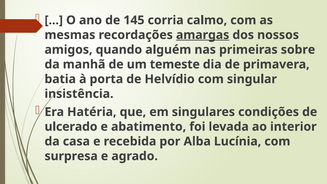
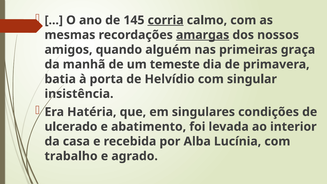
corria underline: none -> present (166, 20)
sobre: sobre -> graça (298, 50)
surpresa: surpresa -> trabalho (71, 156)
